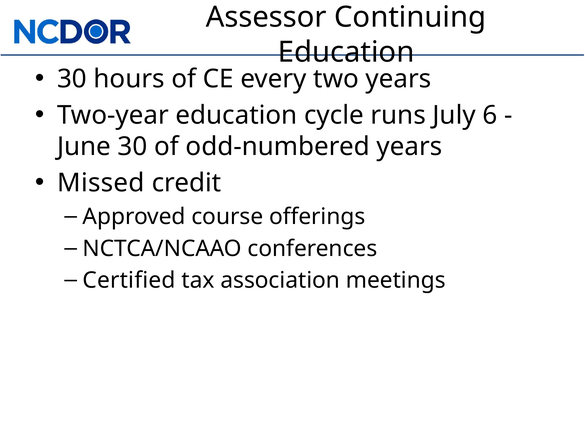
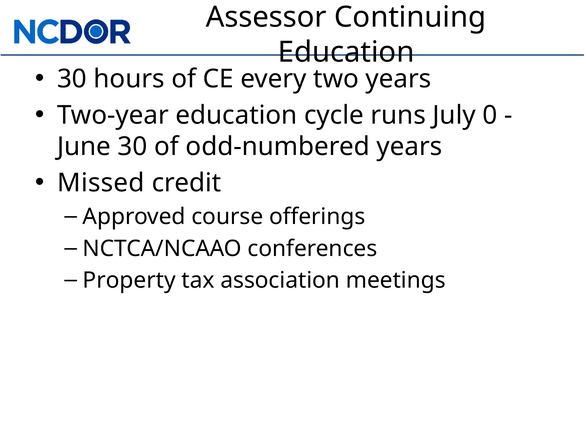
6: 6 -> 0 (490, 115)
Certified: Certified -> Property (129, 280)
